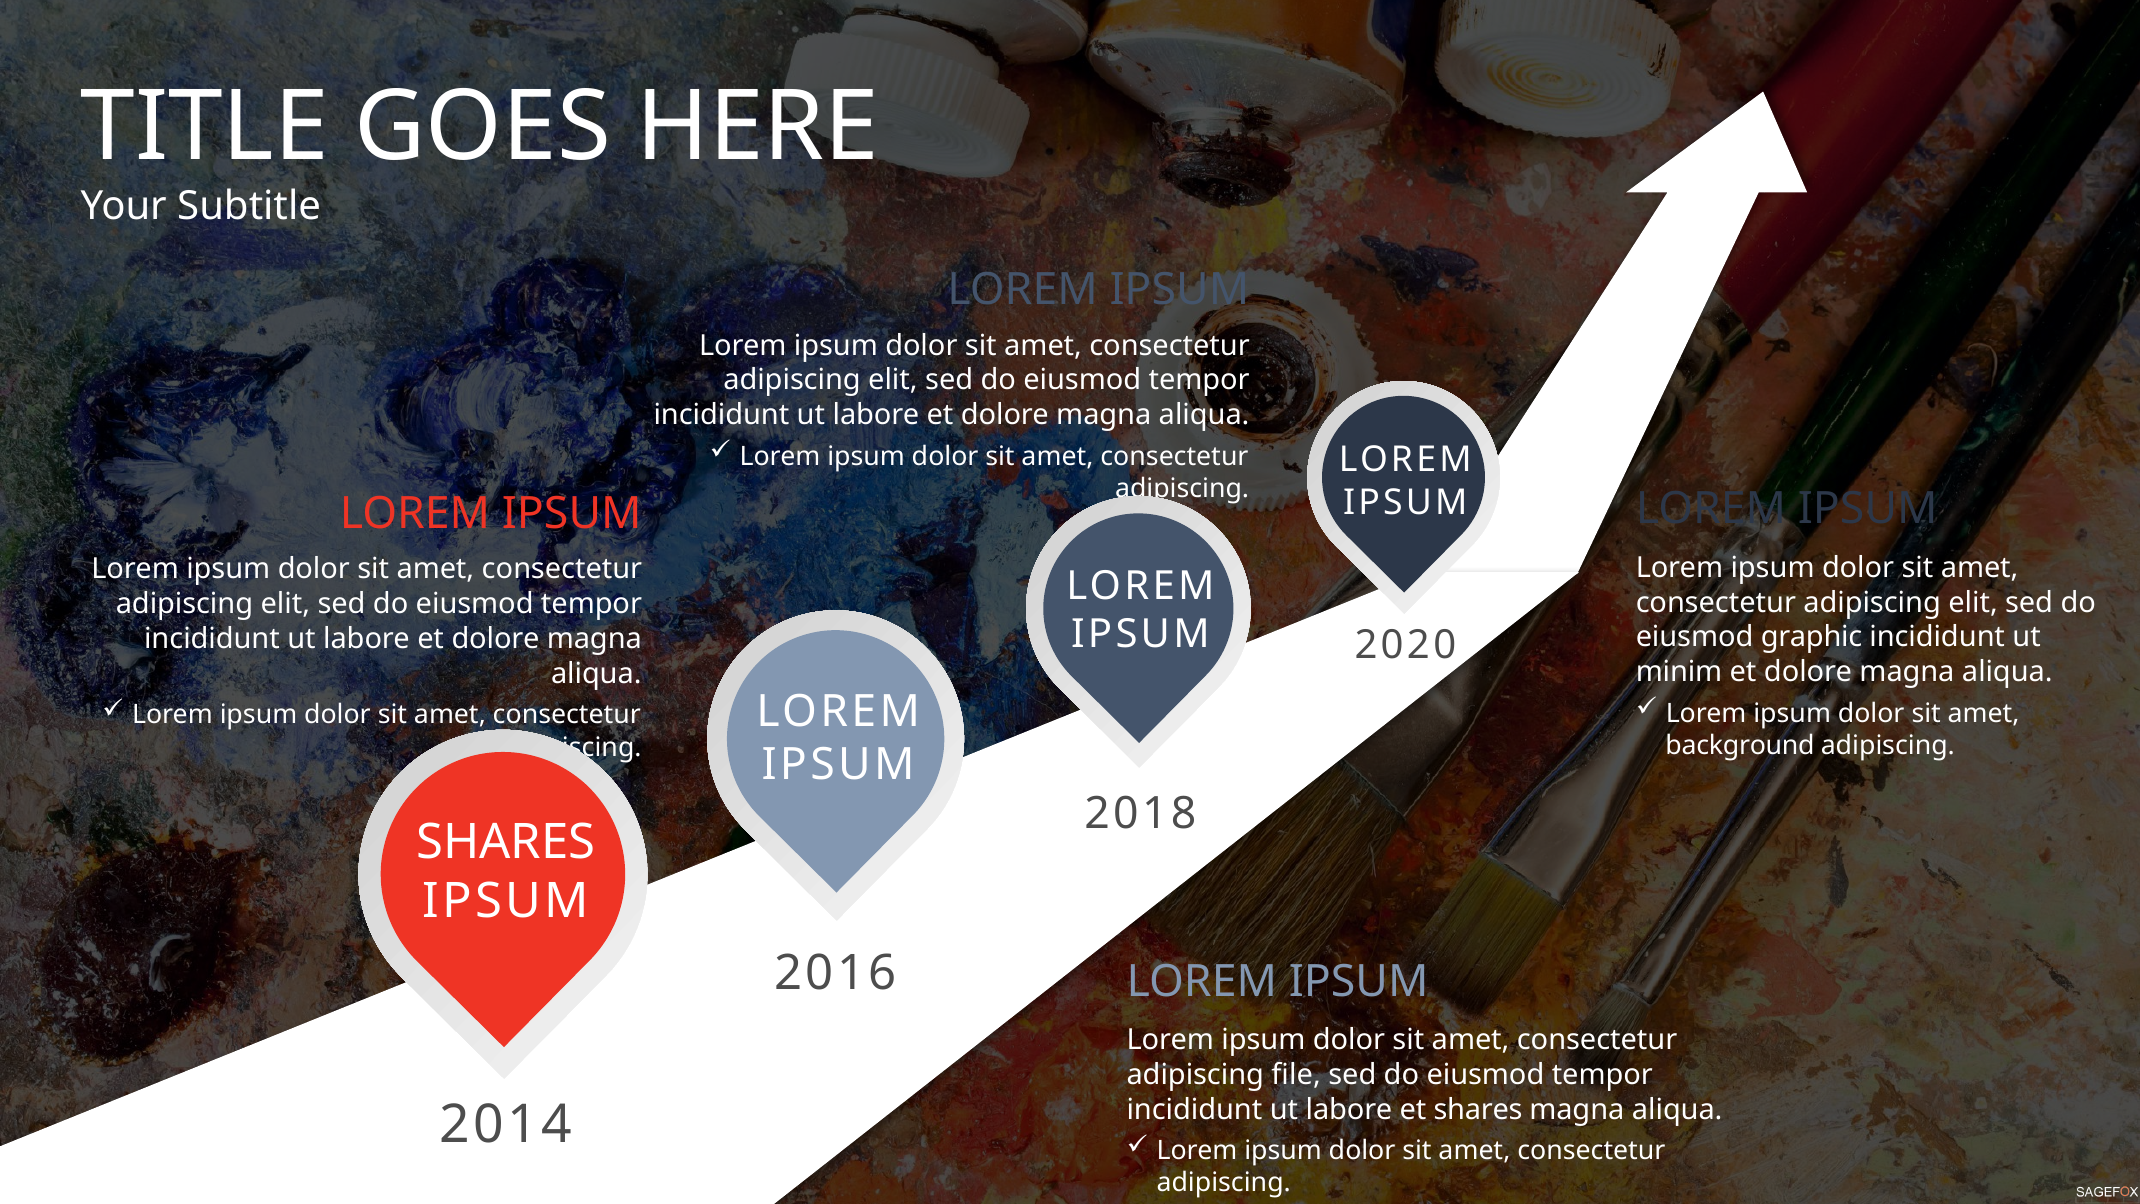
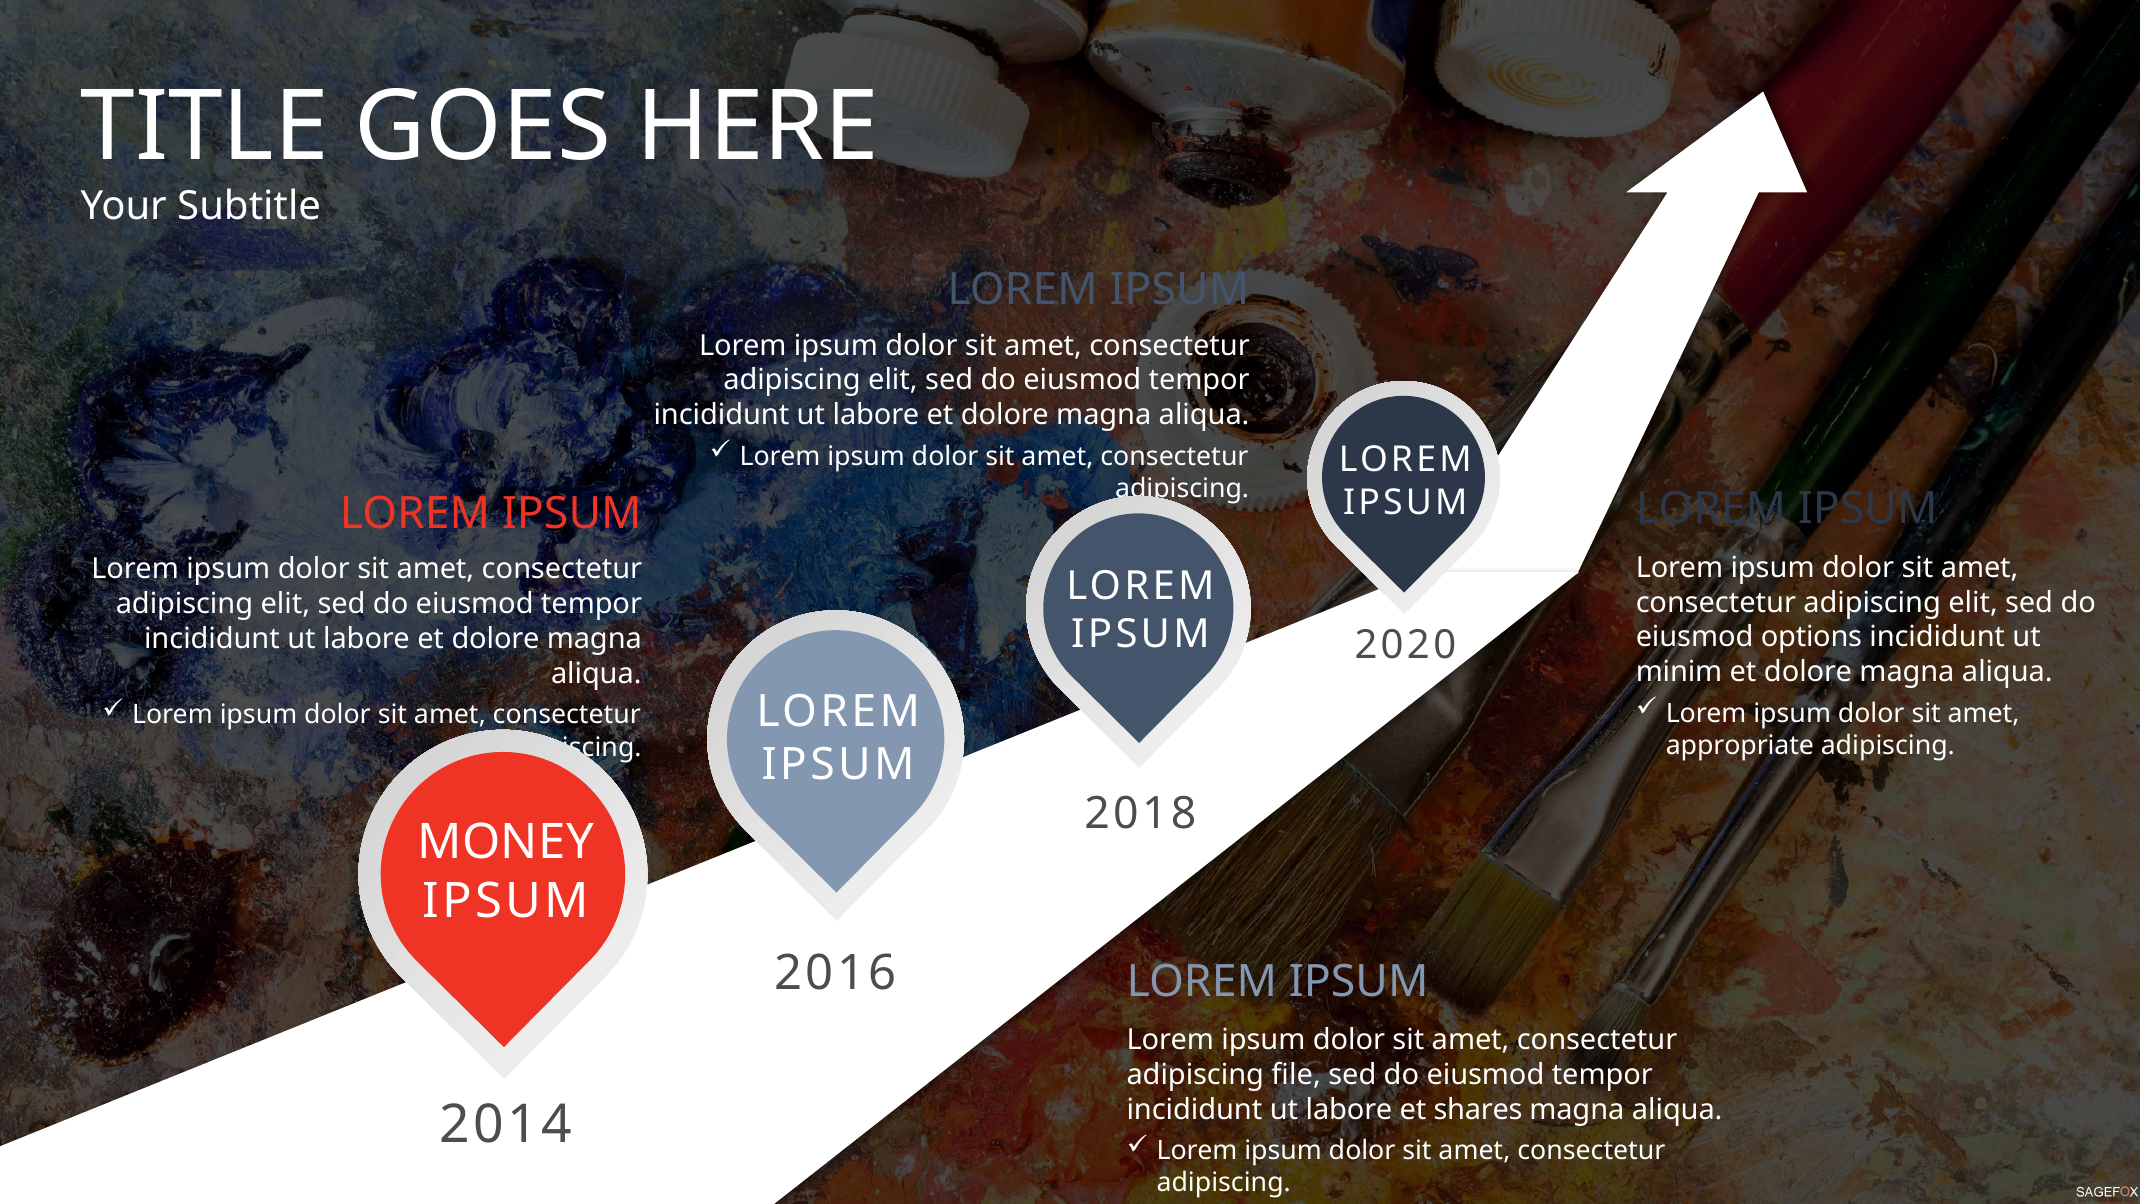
graphic: graphic -> options (1812, 637)
background: background -> appropriate (1740, 745)
SHARES: SHARES -> MONEY (506, 842)
